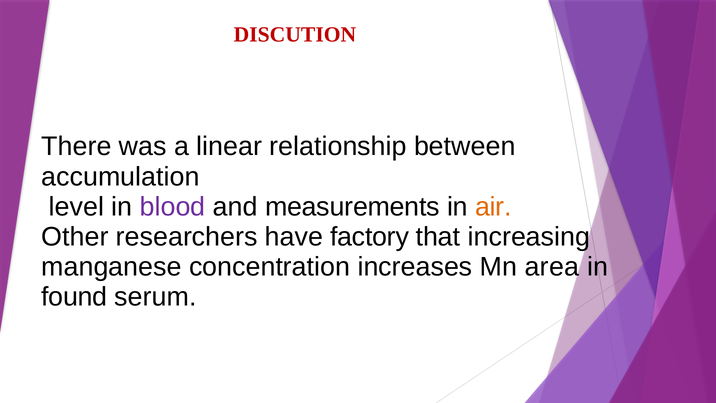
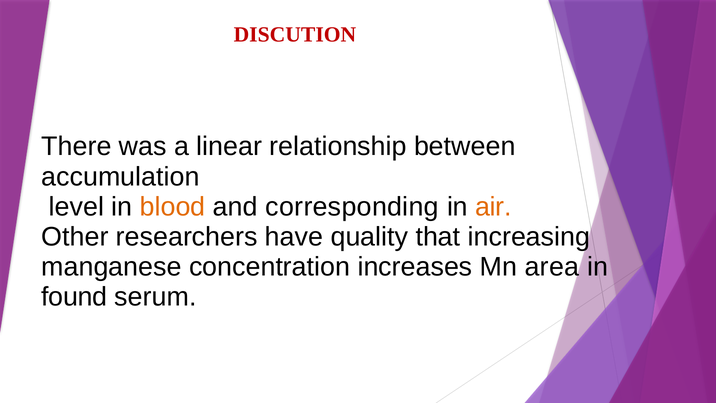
blood colour: purple -> orange (173, 207)
measurements: measurements -> corresponding (352, 207)
factory: factory -> quality (369, 237)
